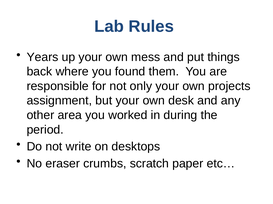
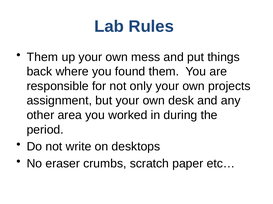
Years: Years -> Them (42, 57)
